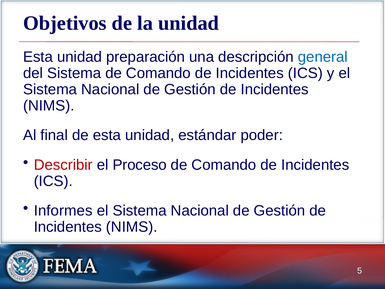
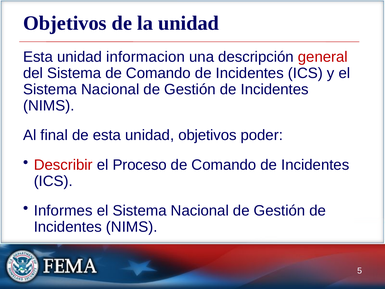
preparación: preparación -> informacion (145, 57)
general colour: blue -> red (323, 57)
unidad estándar: estándar -> objetivos (207, 135)
